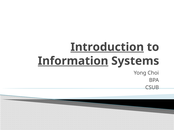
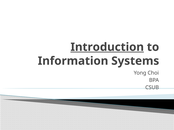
Information underline: present -> none (73, 61)
